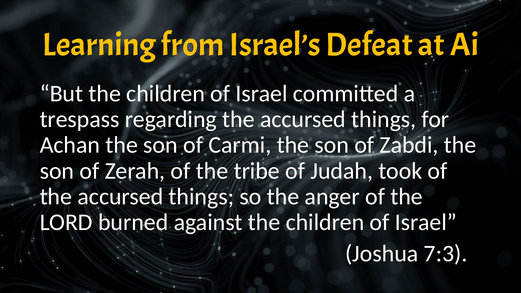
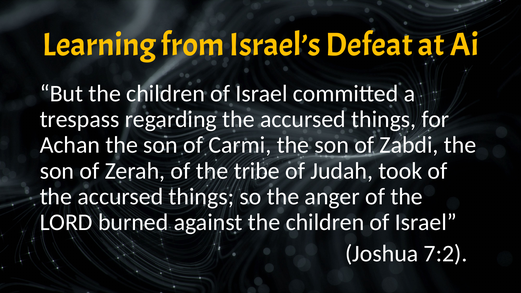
7:3: 7:3 -> 7:2 (446, 254)
